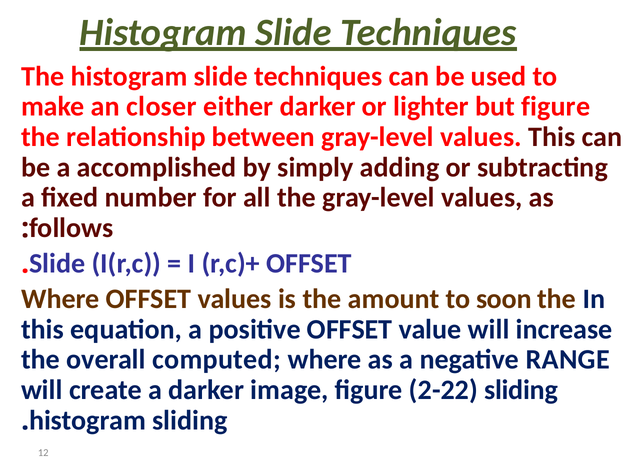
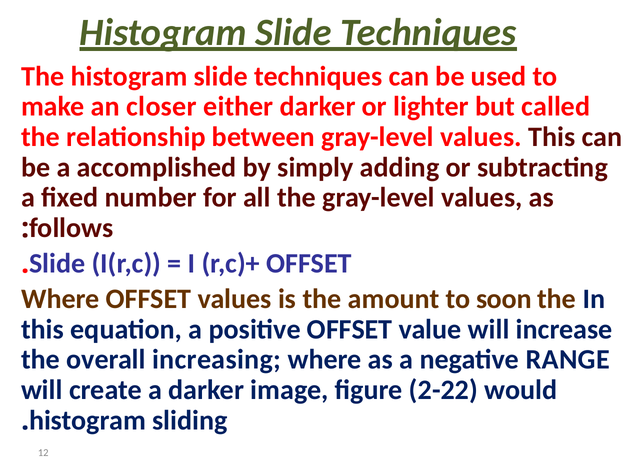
but figure: figure -> called (556, 107)
computed: computed -> increasing (217, 360)
2-22 sliding: sliding -> would (521, 390)
